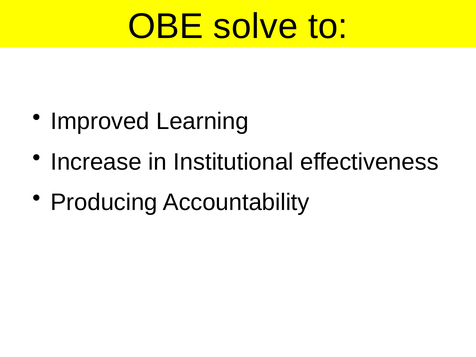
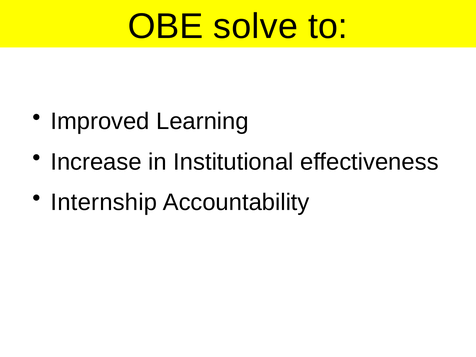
Producing: Producing -> Internship (104, 202)
